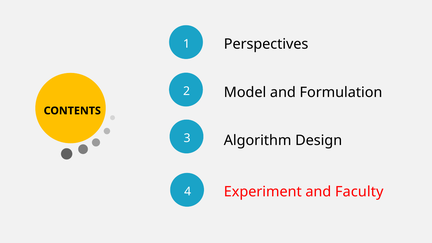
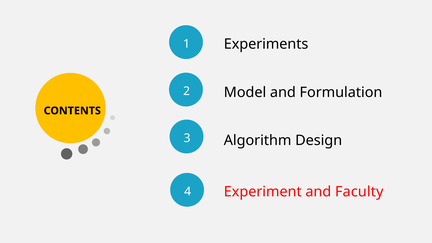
Perspectives: Perspectives -> Experiments (266, 44)
